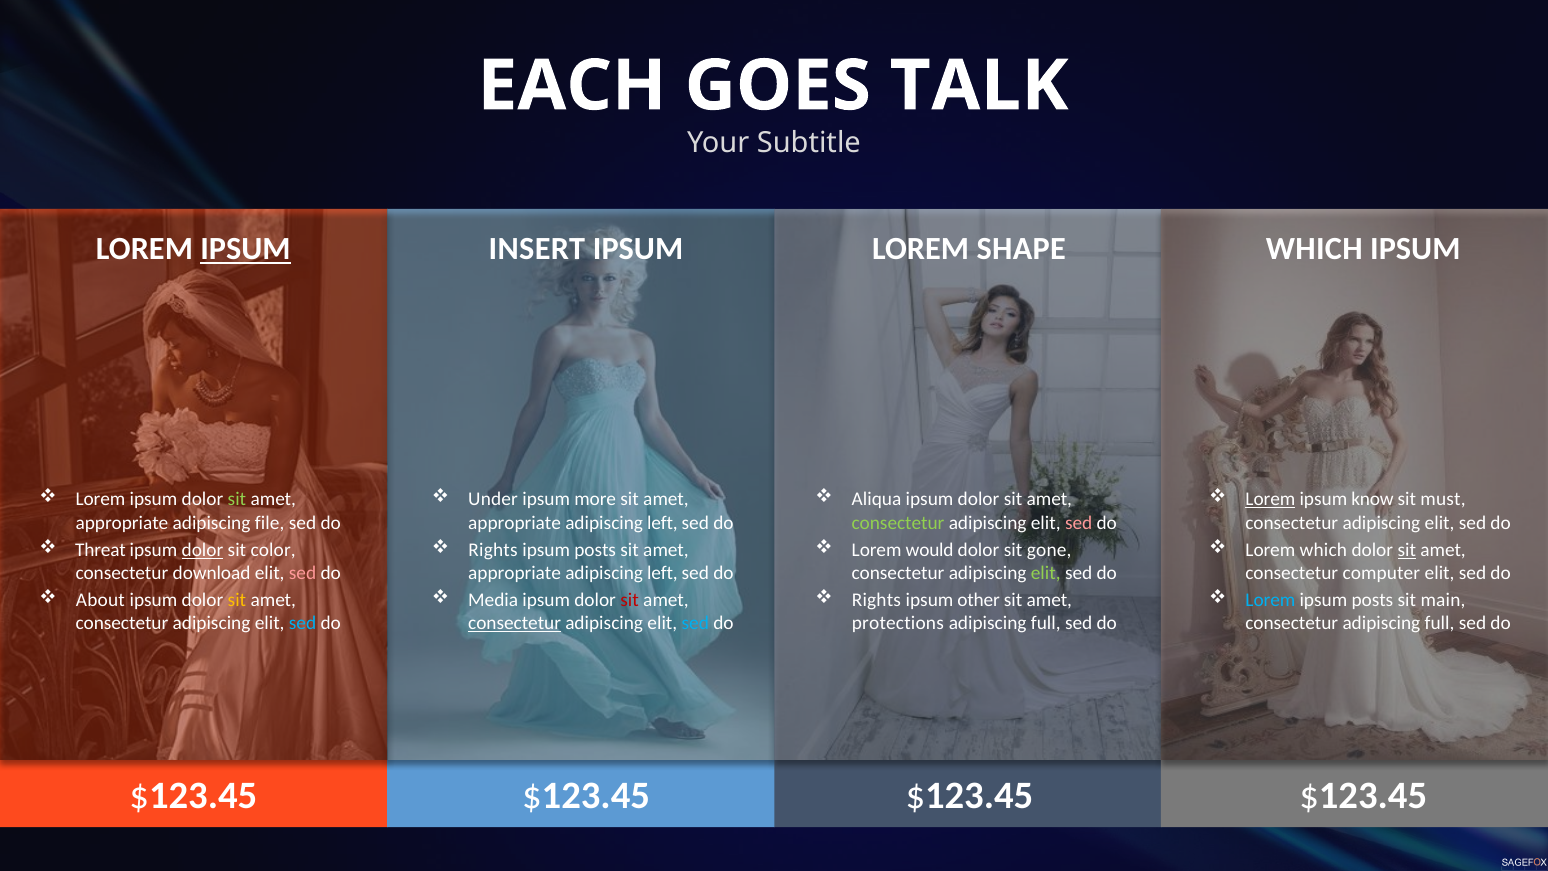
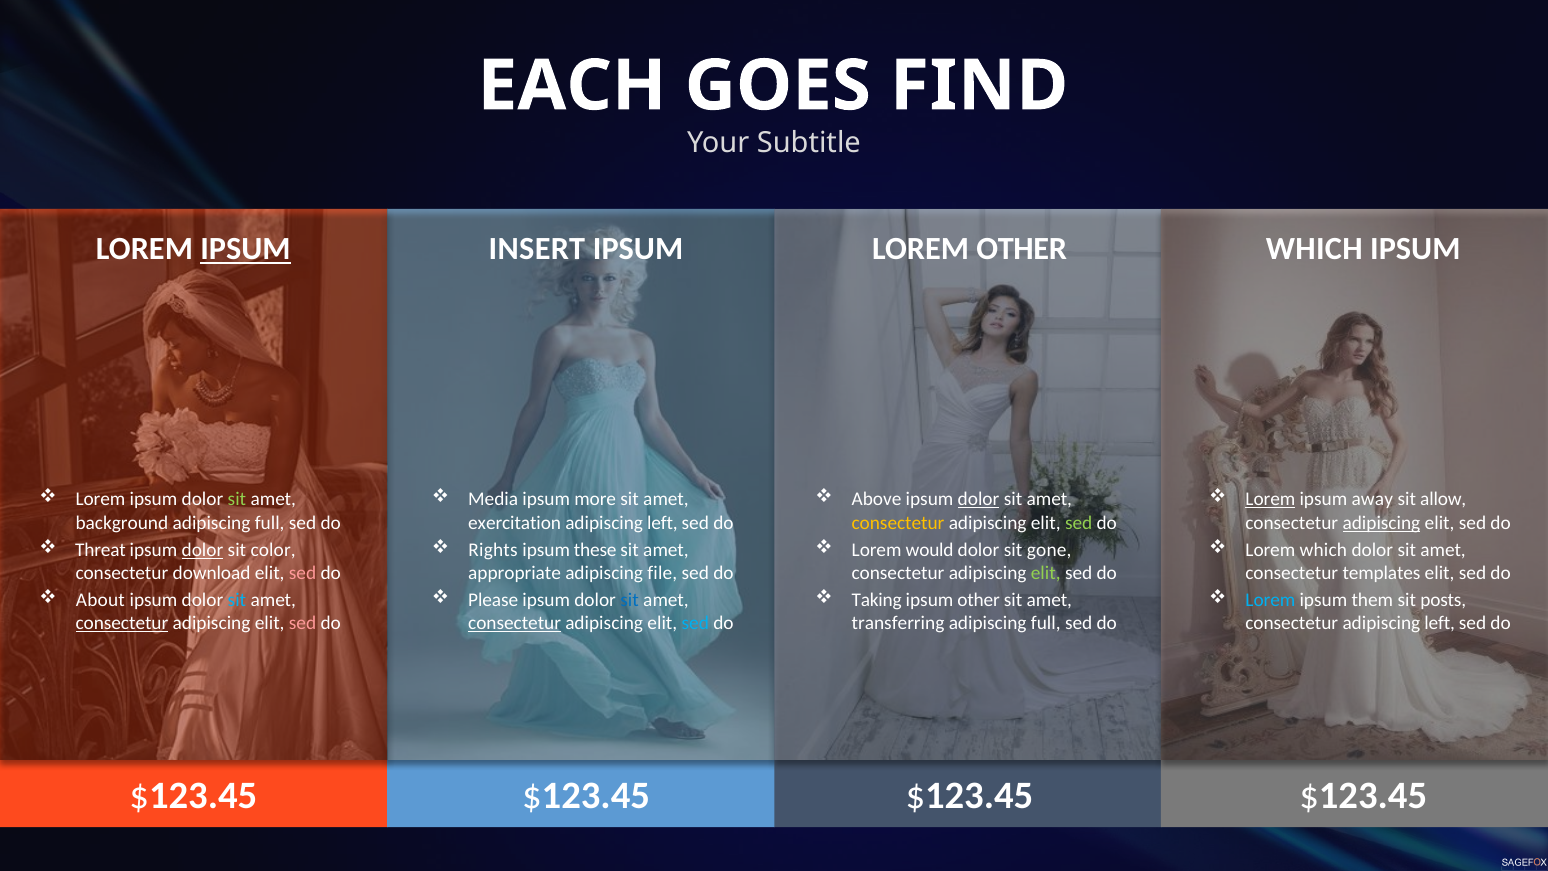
TALK: TALK -> FIND (979, 86)
LOREM SHAPE: SHAPE -> OTHER (1022, 249)
Under: Under -> Media (493, 499)
Aliqua: Aliqua -> Above (877, 499)
dolor underline: none -> present (979, 499)
know: know -> away (1372, 499)
must: must -> allow (1443, 499)
appropriate: appropriate -> background (122, 523)
file: file -> full (270, 523)
appropriate: appropriate -> exercitation (515, 523)
consectetur colour: light green -> yellow (898, 523)
sed colour: pink -> light green (1079, 523)
adipiscing underline: none -> present (1381, 523)
posts: posts -> these (595, 550)
sit underline: present -> none (1407, 550)
left: left -> file (662, 573)
computer: computer -> templates (1381, 573)
sit colour: yellow -> light blue (237, 600)
Media: Media -> Please (493, 600)
sit colour: red -> blue (630, 600)
Rights: Rights -> Taking (877, 600)
posts: posts -> them (1372, 600)
main: main -> posts (1443, 600)
consectetur underline: none -> present (122, 623)
sed colour: light blue -> pink (303, 623)
protections: protections -> transferring (898, 623)
consectetur adipiscing full: full -> left (1440, 623)
